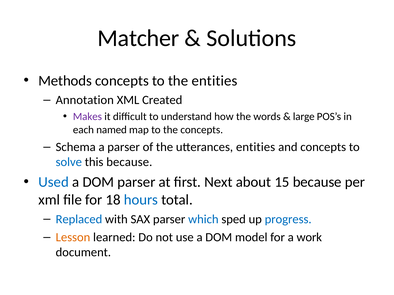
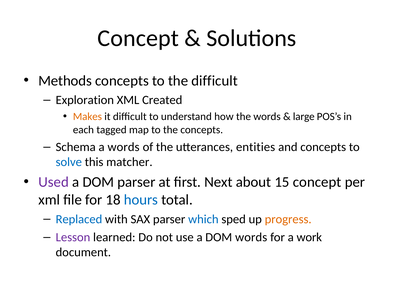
Matcher: Matcher -> Concept (138, 38)
the entities: entities -> difficult (215, 81)
Annotation: Annotation -> Exploration (85, 100)
Makes colour: purple -> orange (87, 117)
named: named -> tagged (112, 130)
a parser: parser -> words (124, 147)
this because: because -> matcher (129, 162)
Used colour: blue -> purple (54, 182)
15 because: because -> concept (317, 182)
progress colour: blue -> orange (288, 219)
Lesson colour: orange -> purple (73, 238)
DOM model: model -> words (251, 238)
